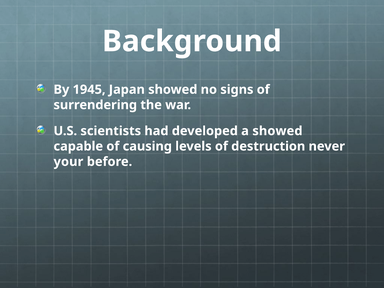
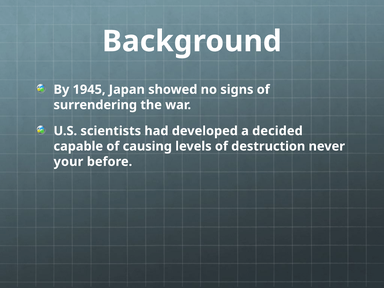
a showed: showed -> decided (277, 131)
